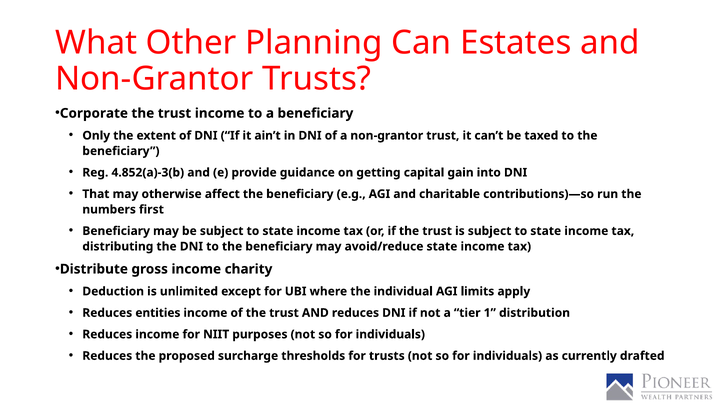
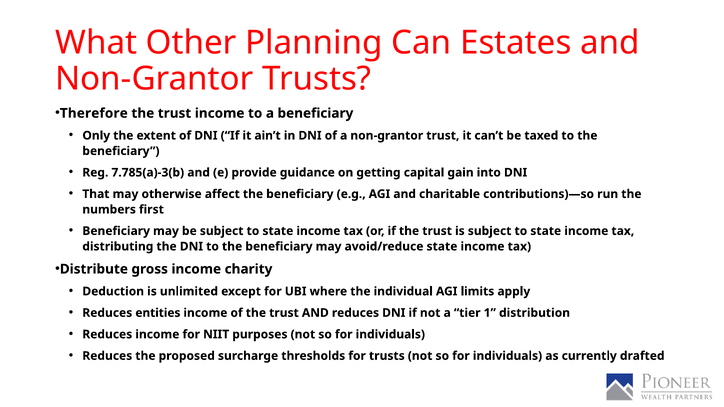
Corporate: Corporate -> Therefore (94, 113)
4.852(a)-3(b: 4.852(a)-3(b -> 7.785(a)-3(b (148, 173)
